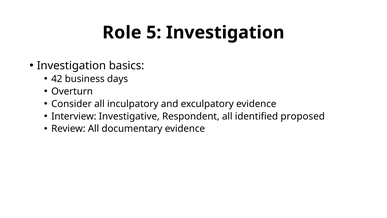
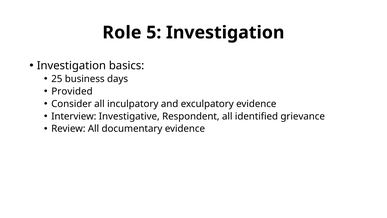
42: 42 -> 25 (57, 79)
Overturn: Overturn -> Provided (72, 91)
proposed: proposed -> grievance (303, 116)
